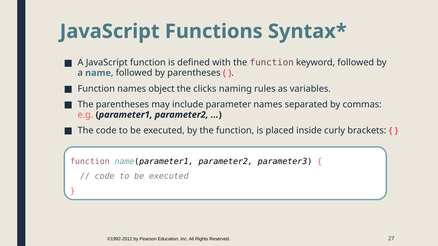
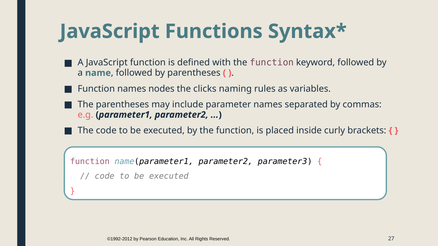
object: object -> nodes (162, 89)
